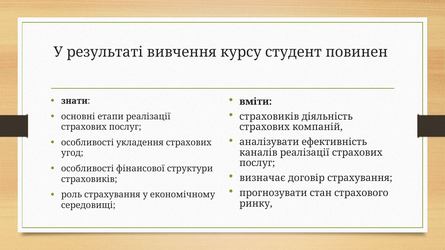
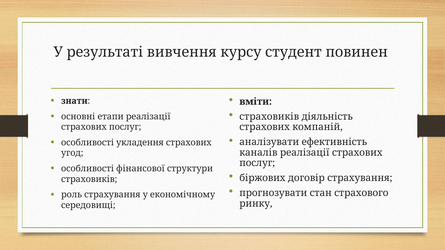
визначає: визначає -> біржових (262, 178)
